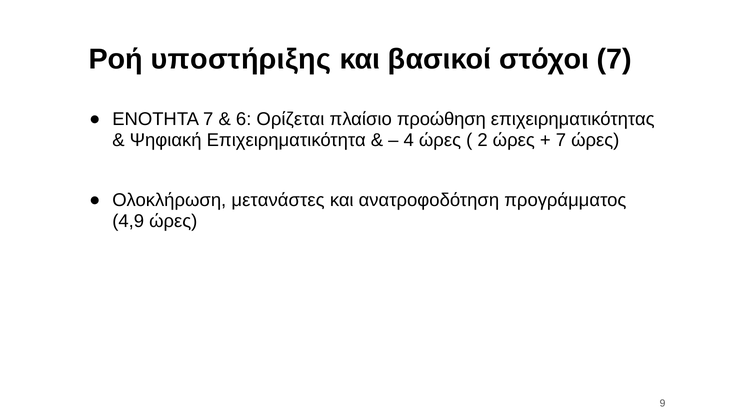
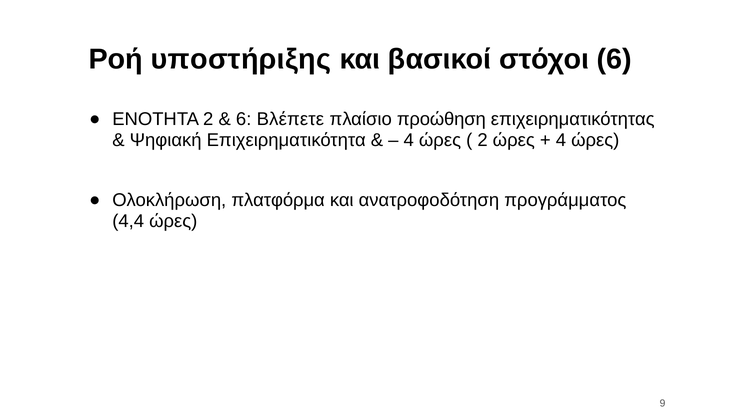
στόχοι 7: 7 -> 6 (614, 59)
ΕΝΟΤΗΤΑ 7: 7 -> 2 (208, 120)
Ορίζεται: Ορίζεται -> Βλέπετε (290, 120)
7: 7 -> 4 (561, 140)
μετανάστες: μετανάστες -> πλατφόρμα (278, 201)
4,9: 4,9 -> 4,4 (128, 221)
